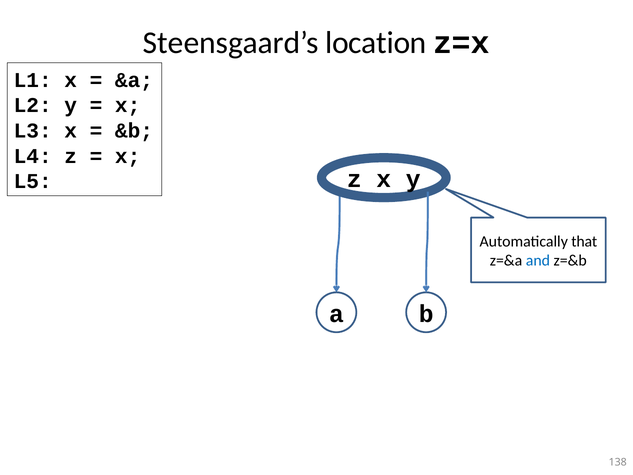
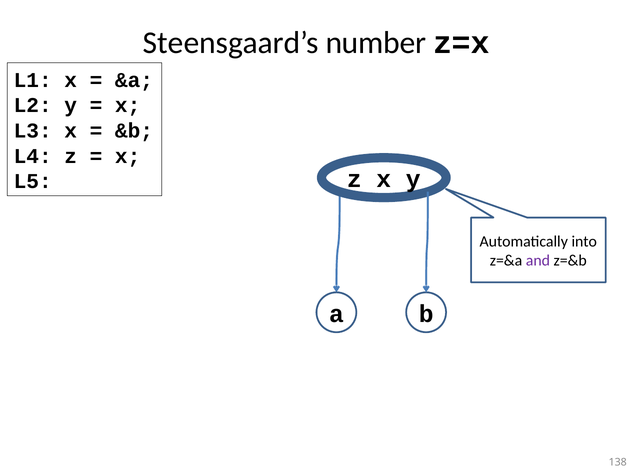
location: location -> number (376, 43)
that: that -> into (584, 241)
and colour: blue -> purple (538, 260)
